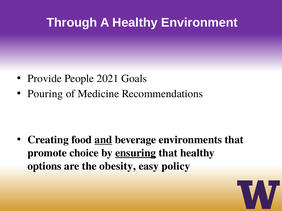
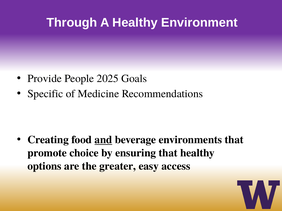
2021: 2021 -> 2025 (108, 79)
Pouring: Pouring -> Specific (45, 94)
ensuring underline: present -> none (136, 153)
obesity: obesity -> greater (118, 166)
policy: policy -> access (176, 166)
